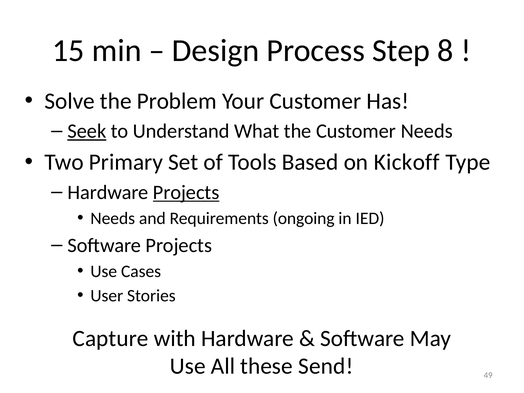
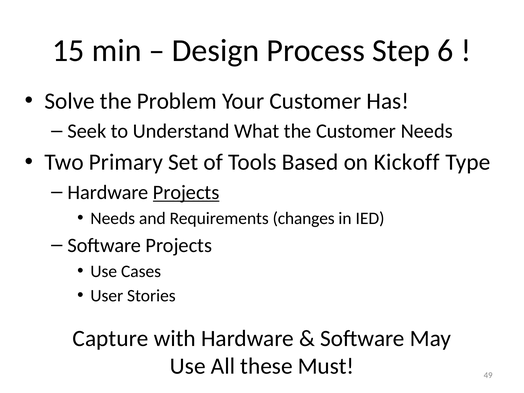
8: 8 -> 6 (445, 51)
Seek underline: present -> none (87, 131)
ongoing: ongoing -> changes (304, 218)
Send: Send -> Must (326, 366)
